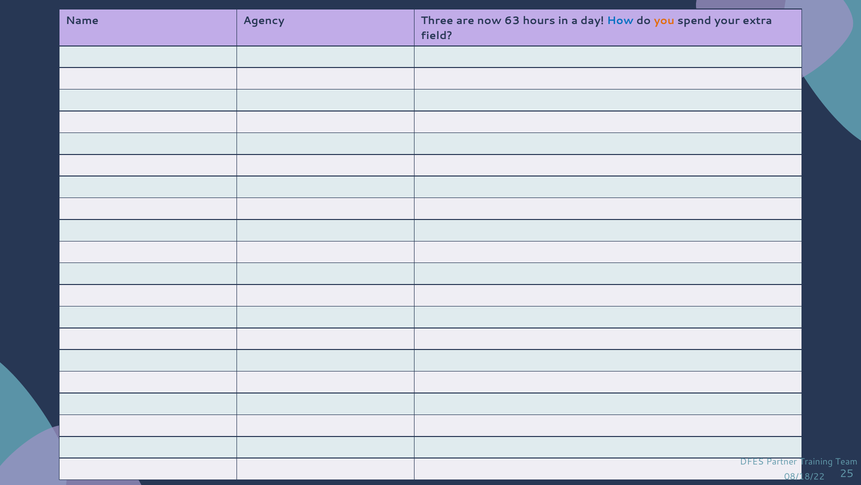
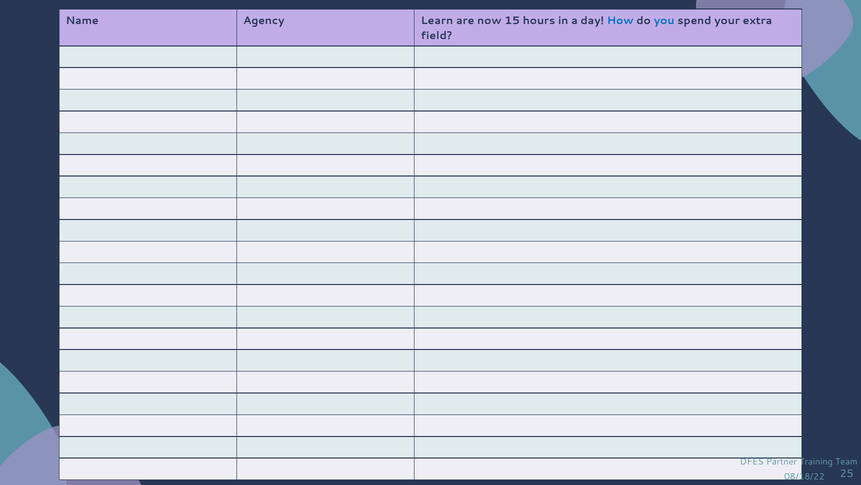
Three: Three -> Learn (437, 20)
63: 63 -> 15 (512, 20)
you colour: orange -> blue (664, 20)
